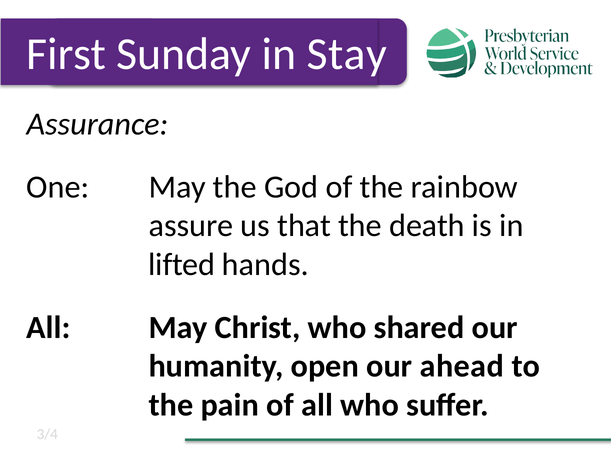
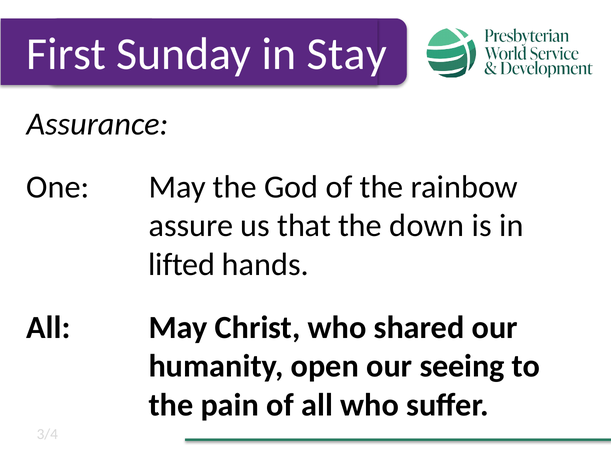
death: death -> down (427, 226)
ahead: ahead -> seeing (462, 366)
